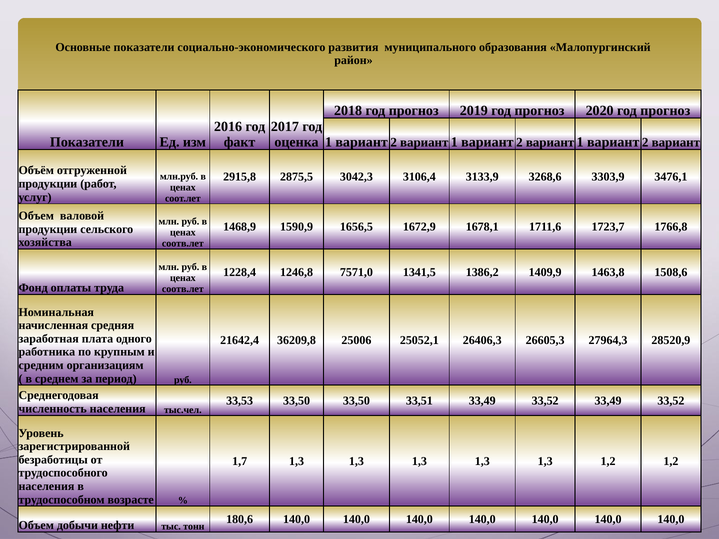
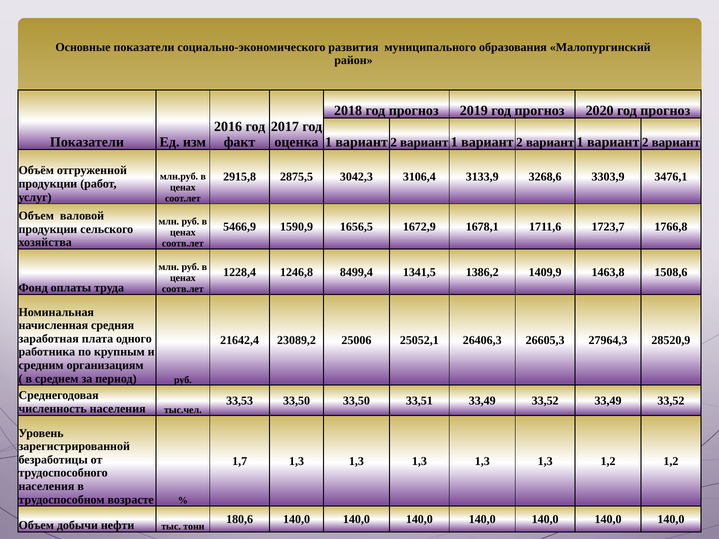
1468,9: 1468,9 -> 5466,9 (240, 227)
7571,0: 7571,0 -> 8499,4 (356, 272)
36209,8: 36209,8 -> 23089,2 (297, 340)
